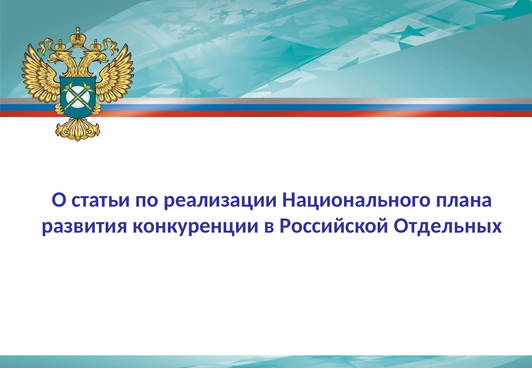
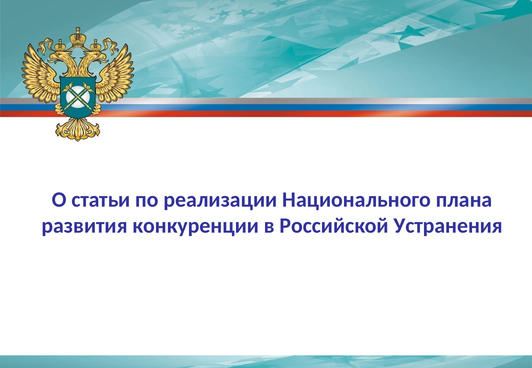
Отдельных: Отдельных -> Устранения (448, 226)
